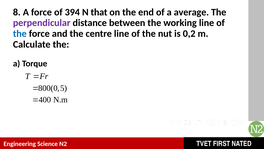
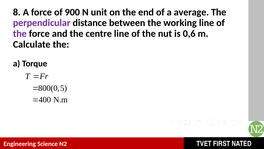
394: 394 -> 900 (72, 12)
that: that -> unit (99, 12)
the colour: blue -> purple (20, 34)
0,2: 0,2 -> 0,6 (189, 34)
